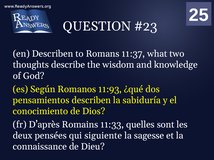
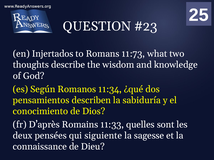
en Describen: Describen -> Injertados (53, 54)
11:37: 11:37 -> 11:73 (133, 54)
11:93: 11:93 -> 11:34 (110, 89)
